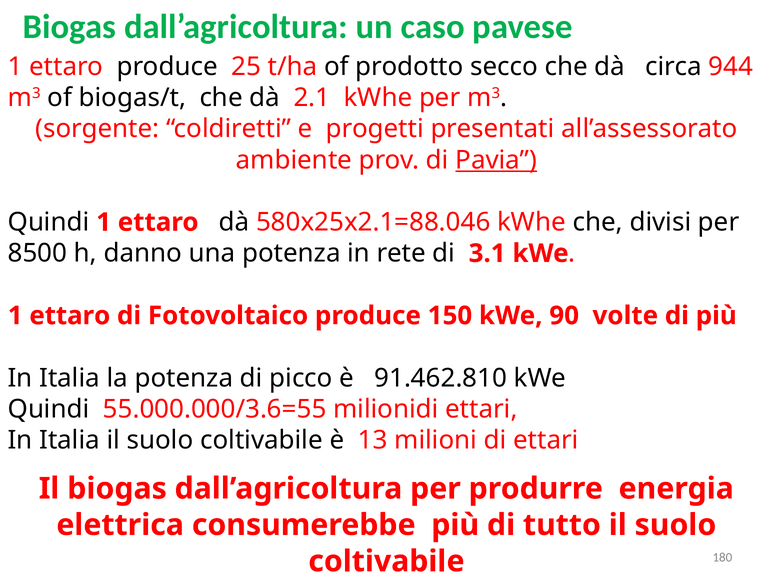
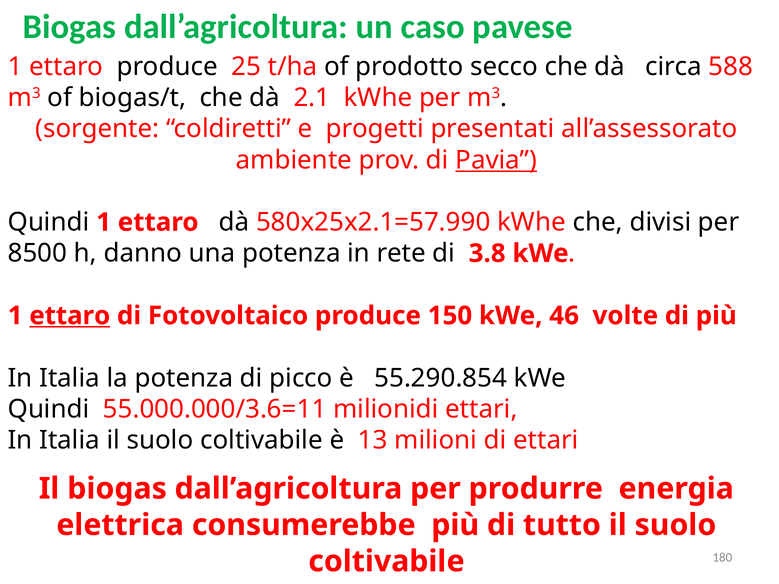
944: 944 -> 588 (731, 67)
580x25x2.1=88.046: 580x25x2.1=88.046 -> 580x25x2.1=57.990 (373, 222)
3.1: 3.1 -> 3.8 (487, 253)
ettaro underline: none -> present (70, 316)
90: 90 -> 46 (564, 316)
91.462.810: 91.462.810 -> 55.290.854 (441, 378)
55.000.000/3.6=55: 55.000.000/3.6=55 -> 55.000.000/3.6=11 (215, 409)
